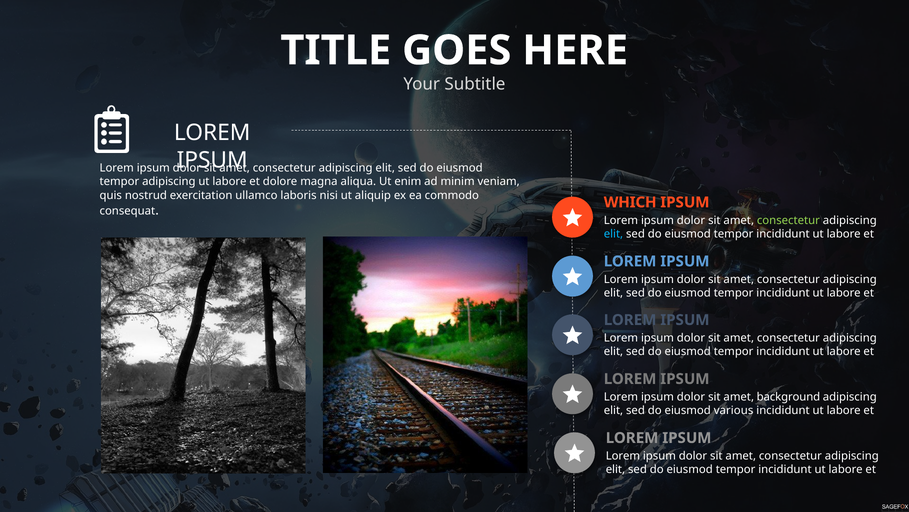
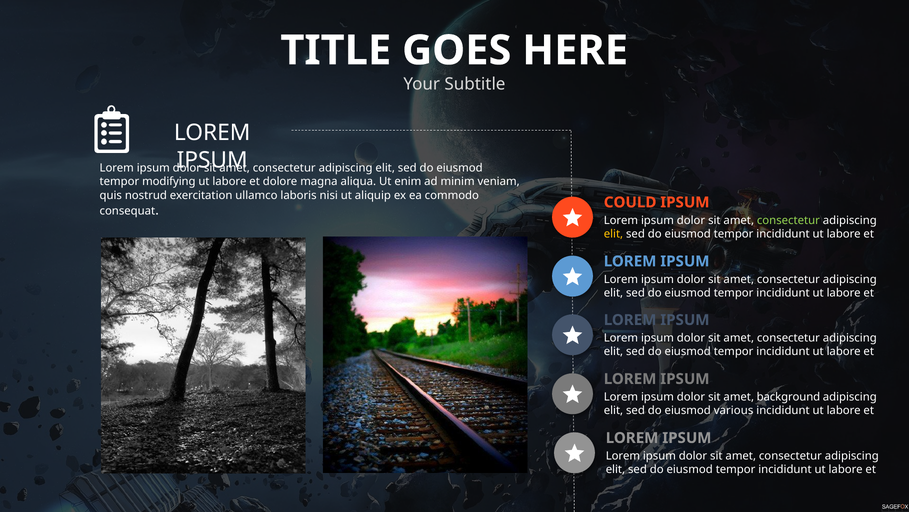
tempor adipiscing: adipiscing -> modifying (169, 181)
WHICH: WHICH -> COULD (630, 202)
elit colour: light blue -> yellow (613, 234)
